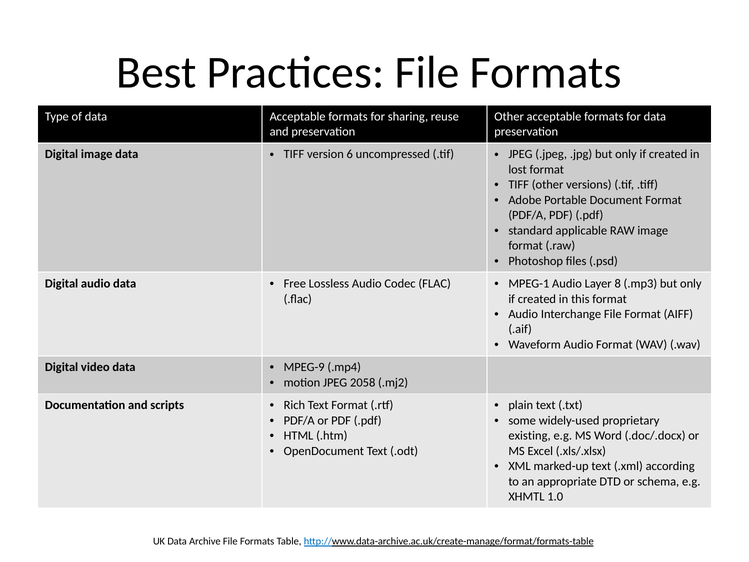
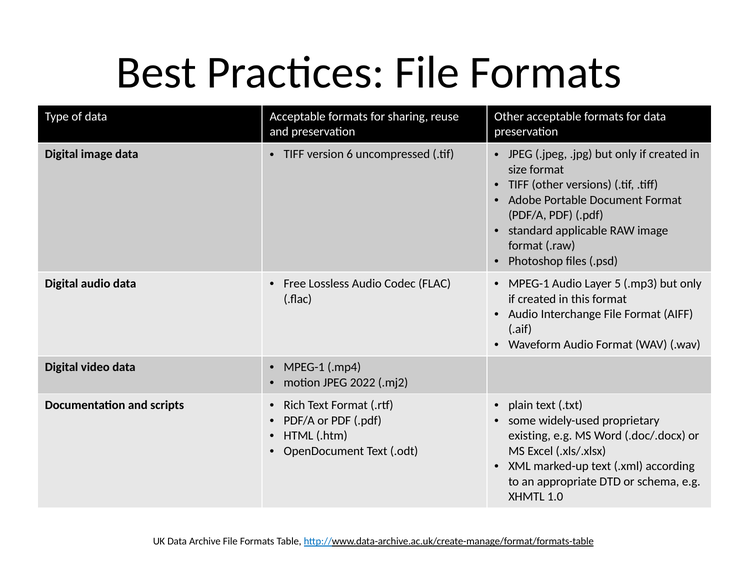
lost: lost -> size (518, 170)
8: 8 -> 5 (618, 284)
MPEG-9: MPEG-9 -> MPEG-1 (304, 367)
2058: 2058 -> 2022 (363, 382)
